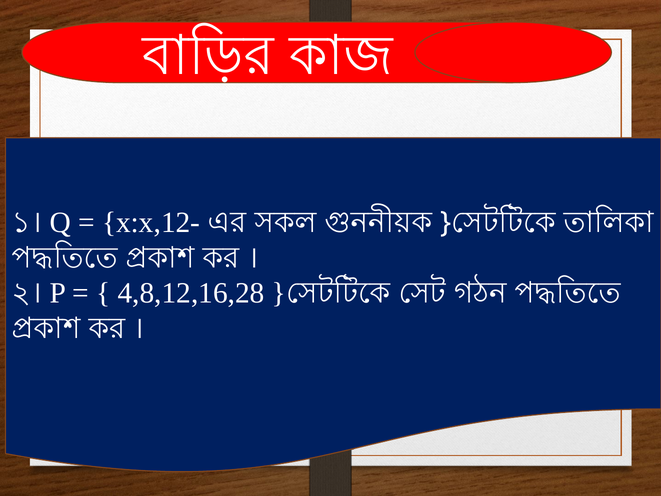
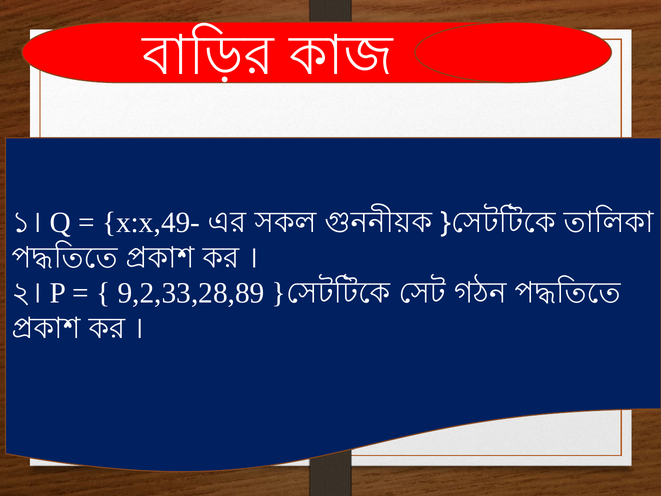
x:x,12-: x:x,12- -> x:x,49- (151, 222)
4,8,12,16,28: 4,8,12,16,28 -> 9,2,33,28,89 (191, 293)
